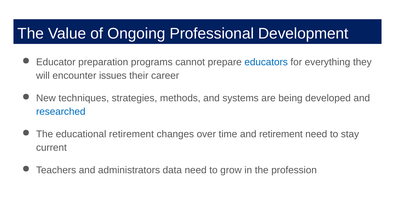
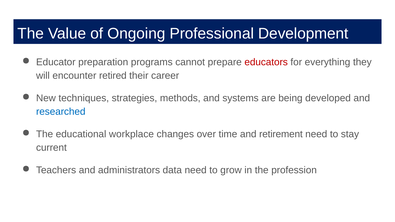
educators colour: blue -> red (266, 62)
issues: issues -> retired (113, 76)
educational retirement: retirement -> workplace (131, 134)
